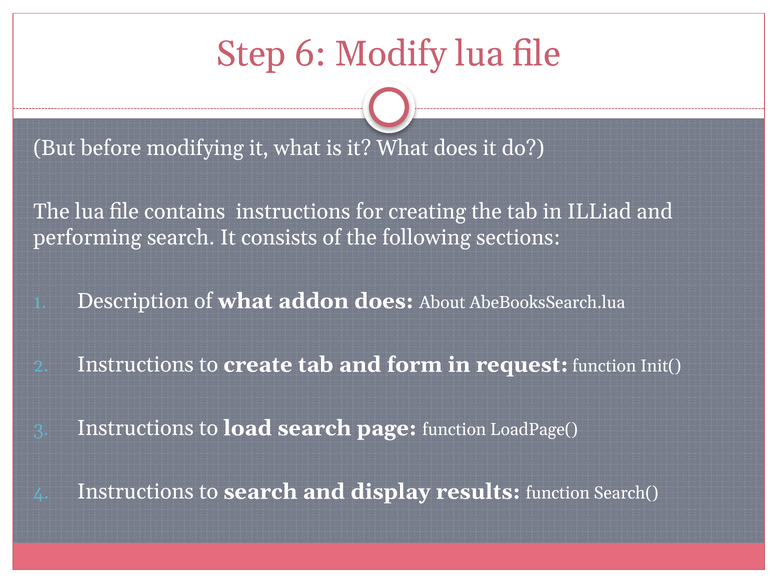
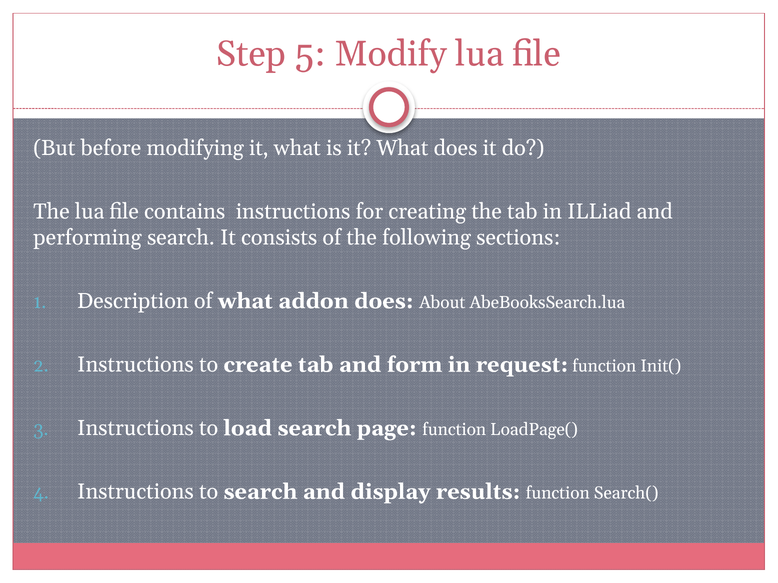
6: 6 -> 5 (310, 54)
